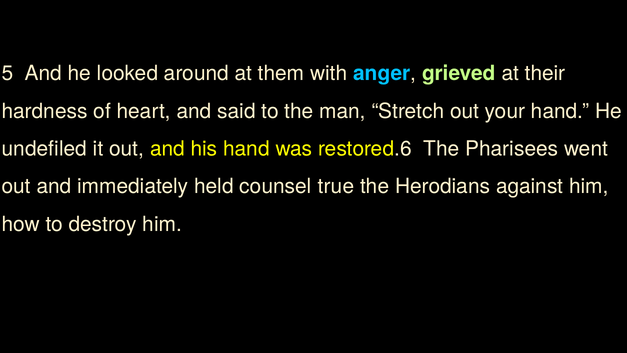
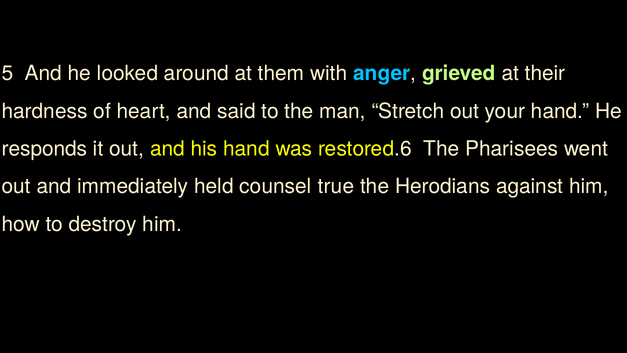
undefiled: undefiled -> responds (44, 149)
